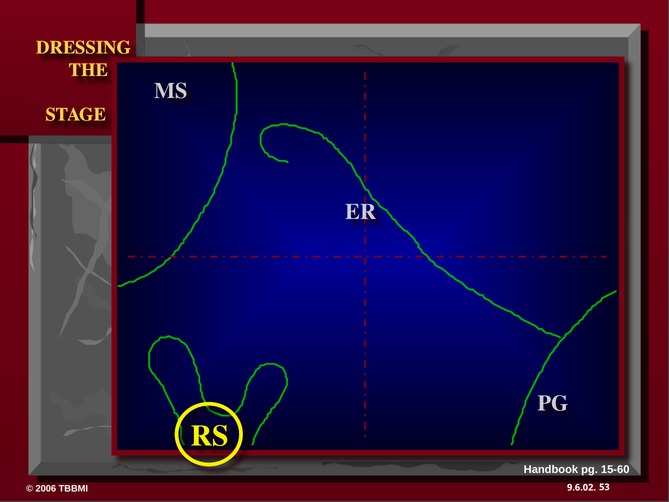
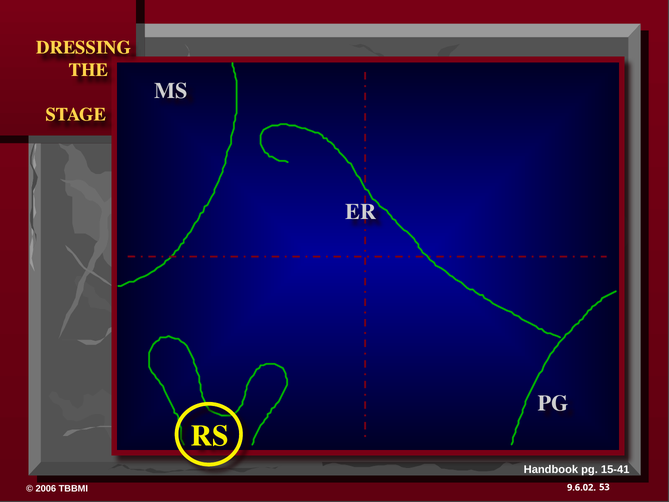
15-60: 15-60 -> 15-41 (615, 469)
